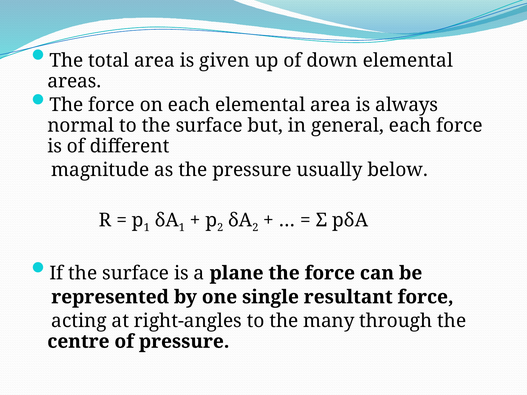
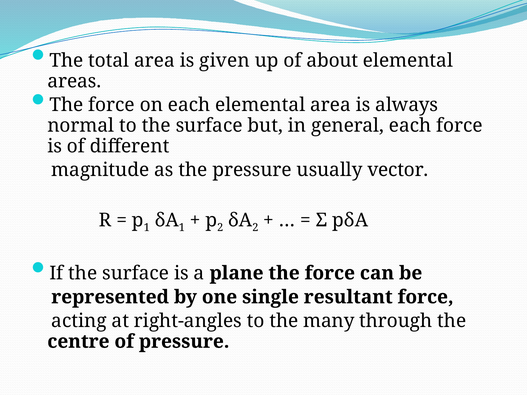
down: down -> about (332, 61)
below: below -> vector (398, 170)
